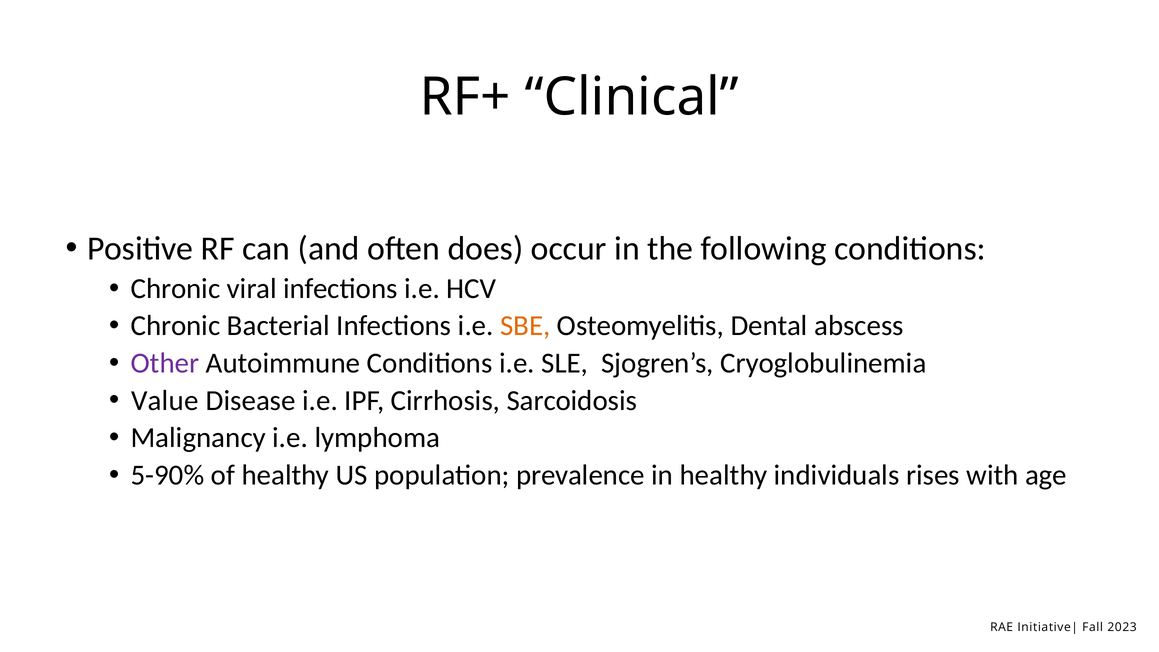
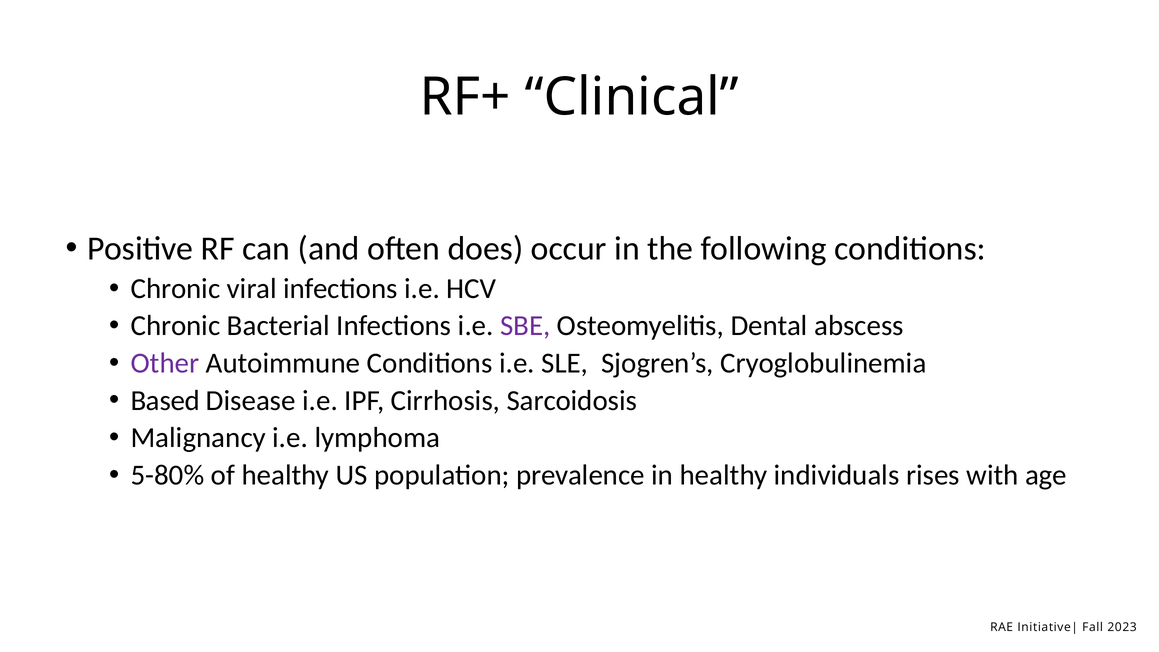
SBE colour: orange -> purple (525, 326)
Value: Value -> Based (165, 400)
5-90%: 5-90% -> 5-80% (168, 475)
